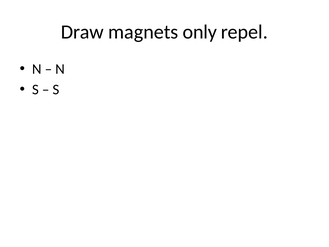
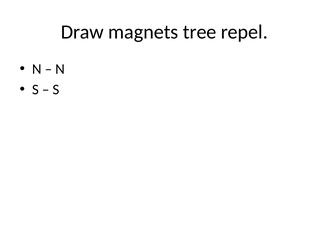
only: only -> tree (200, 32)
